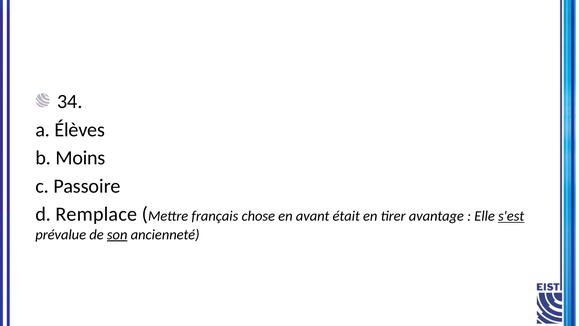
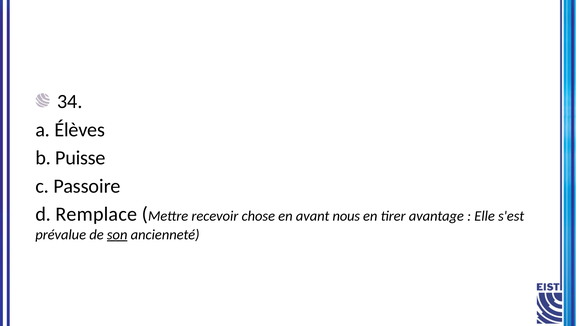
Moins: Moins -> Puisse (80, 158)
français: français -> recevoir (215, 216)
était: était -> nous (346, 216)
s'est underline: present -> none (511, 216)
